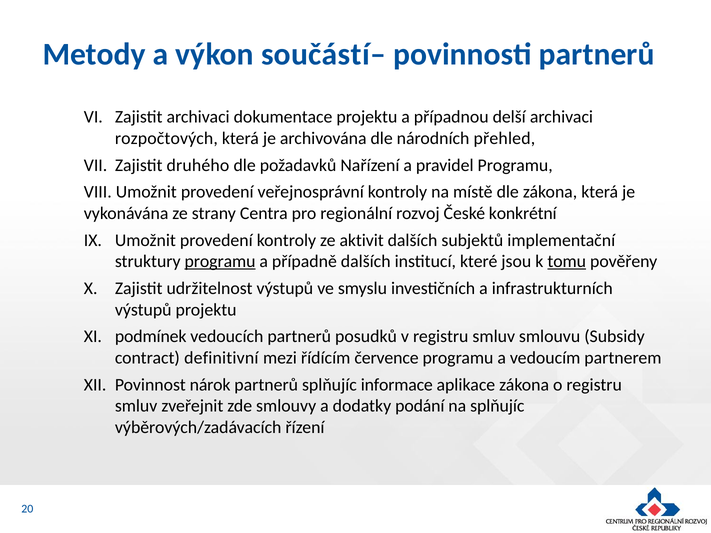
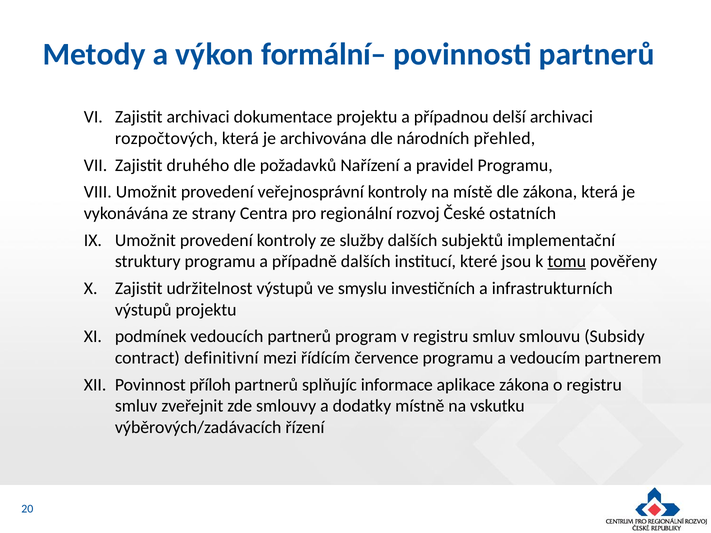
součástí–: součástí– -> formální– (324, 55)
konkrétní: konkrétní -> ostatních (523, 213)
aktivit: aktivit -> služby (362, 240)
programu underline: present -> none (220, 262)
posudků: posudků -> program (366, 337)
nárok: nárok -> příloh (210, 385)
podání: podání -> místně (420, 406)
na splňujíc: splňujíc -> vskutku (497, 406)
